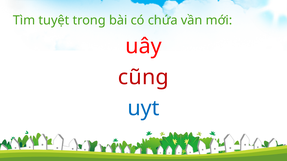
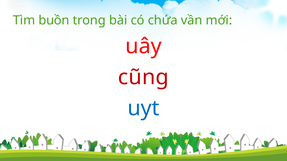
tuyệt: tuyệt -> buồn (54, 20)
